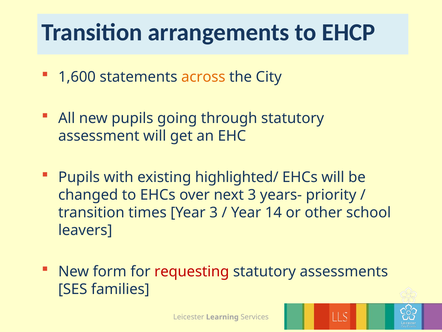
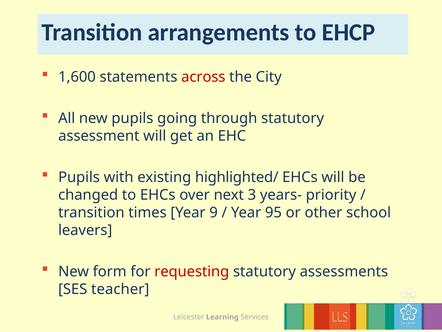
across colour: orange -> red (203, 77)
Year 3: 3 -> 9 (214, 212)
14: 14 -> 95 (273, 212)
families: families -> teacher (120, 289)
